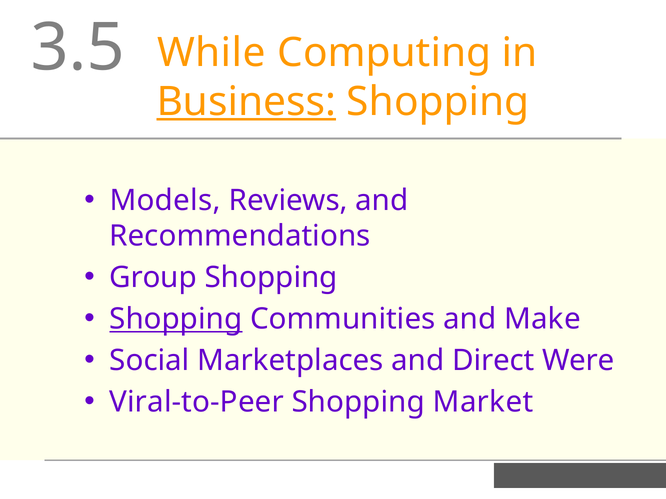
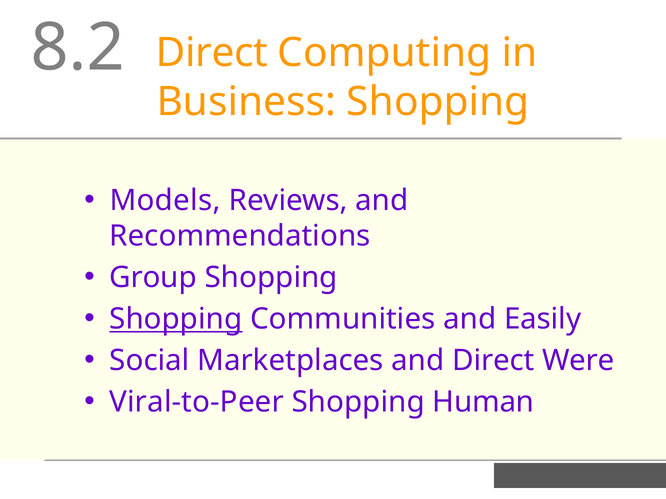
3.5: 3.5 -> 8.2 (78, 48)
While: While -> Direct (212, 53)
Business underline: present -> none (246, 102)
Make: Make -> Easily (543, 319)
Market: Market -> Human (483, 402)
